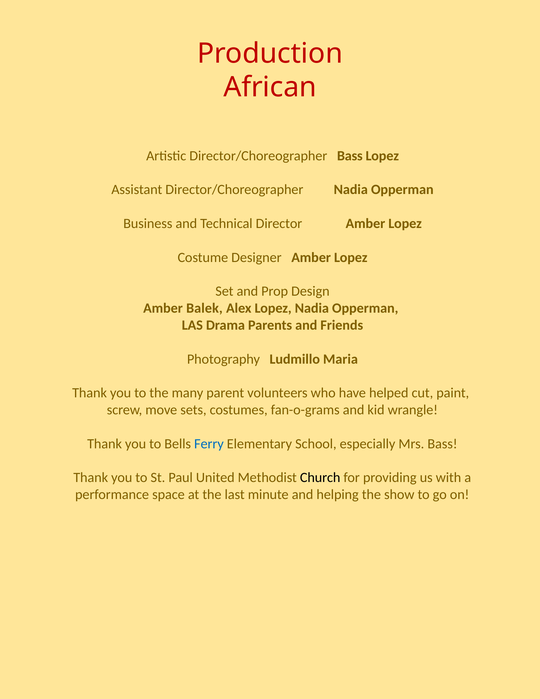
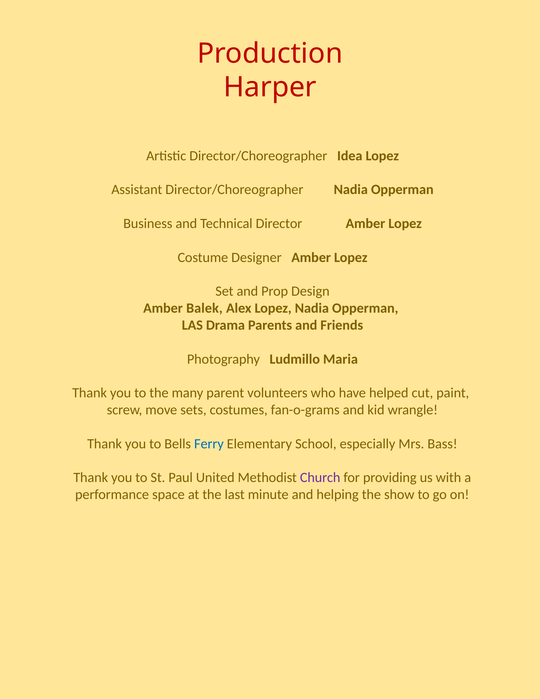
African: African -> Harper (270, 87)
Director/Choreographer Bass: Bass -> Idea (350, 156)
Church colour: black -> purple (320, 477)
